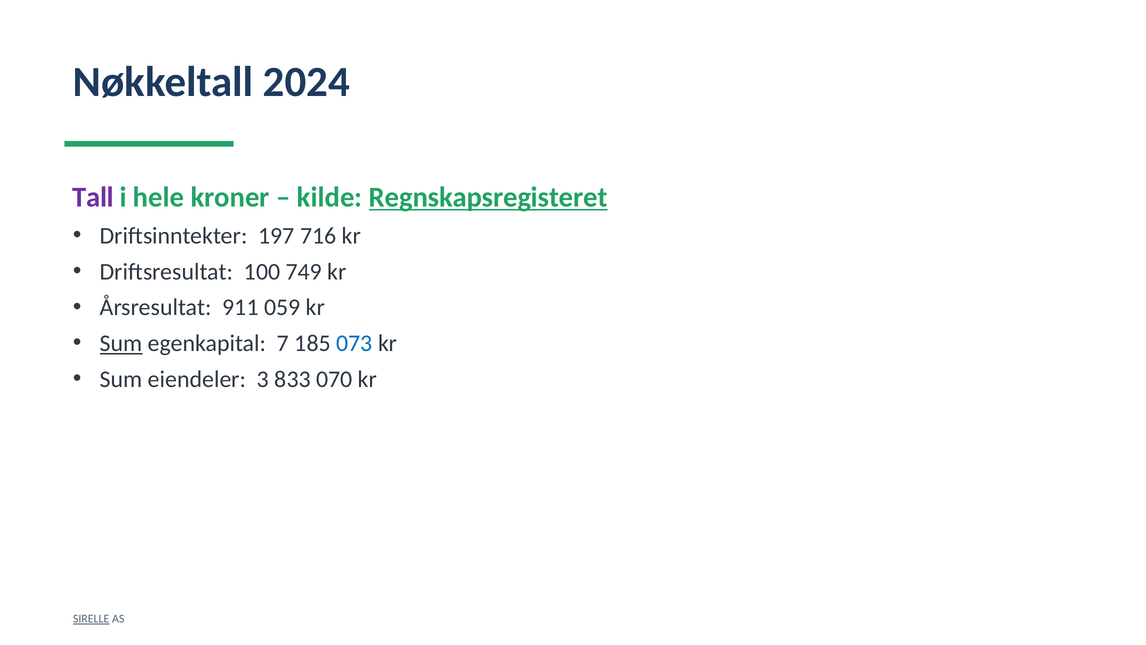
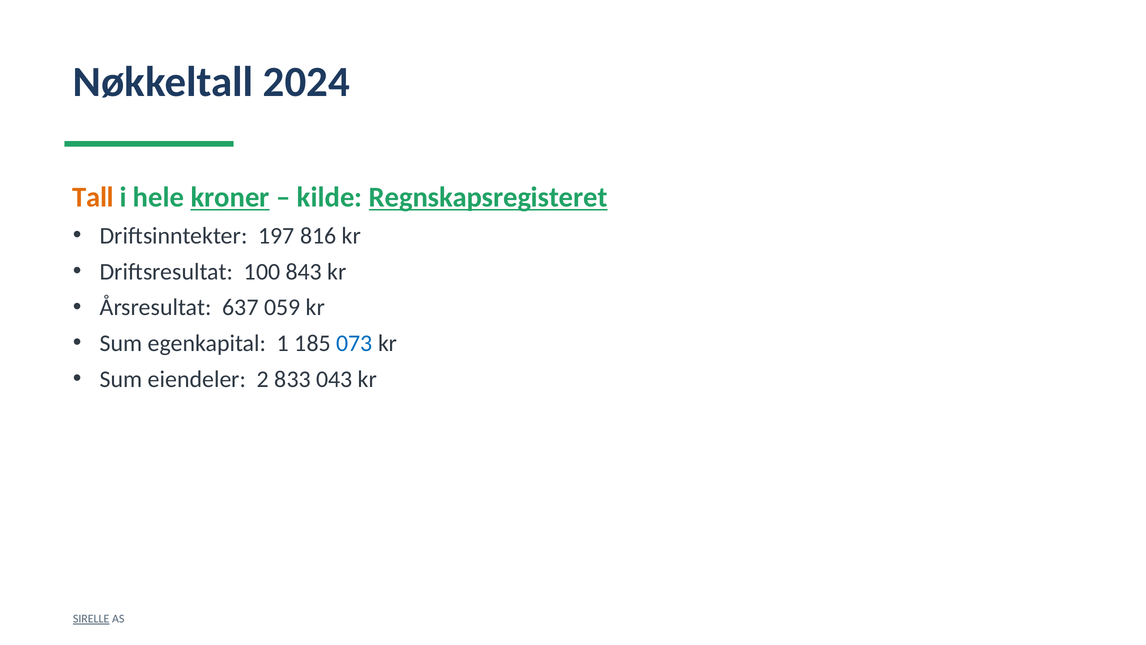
Tall colour: purple -> orange (93, 197)
kroner underline: none -> present (230, 197)
716: 716 -> 816 (318, 236)
749: 749 -> 843 (304, 271)
911: 911 -> 637 (241, 307)
Sum underline: present -> none (121, 343)
7: 7 -> 1 (283, 343)
3: 3 -> 2 (263, 379)
070: 070 -> 043 (334, 379)
